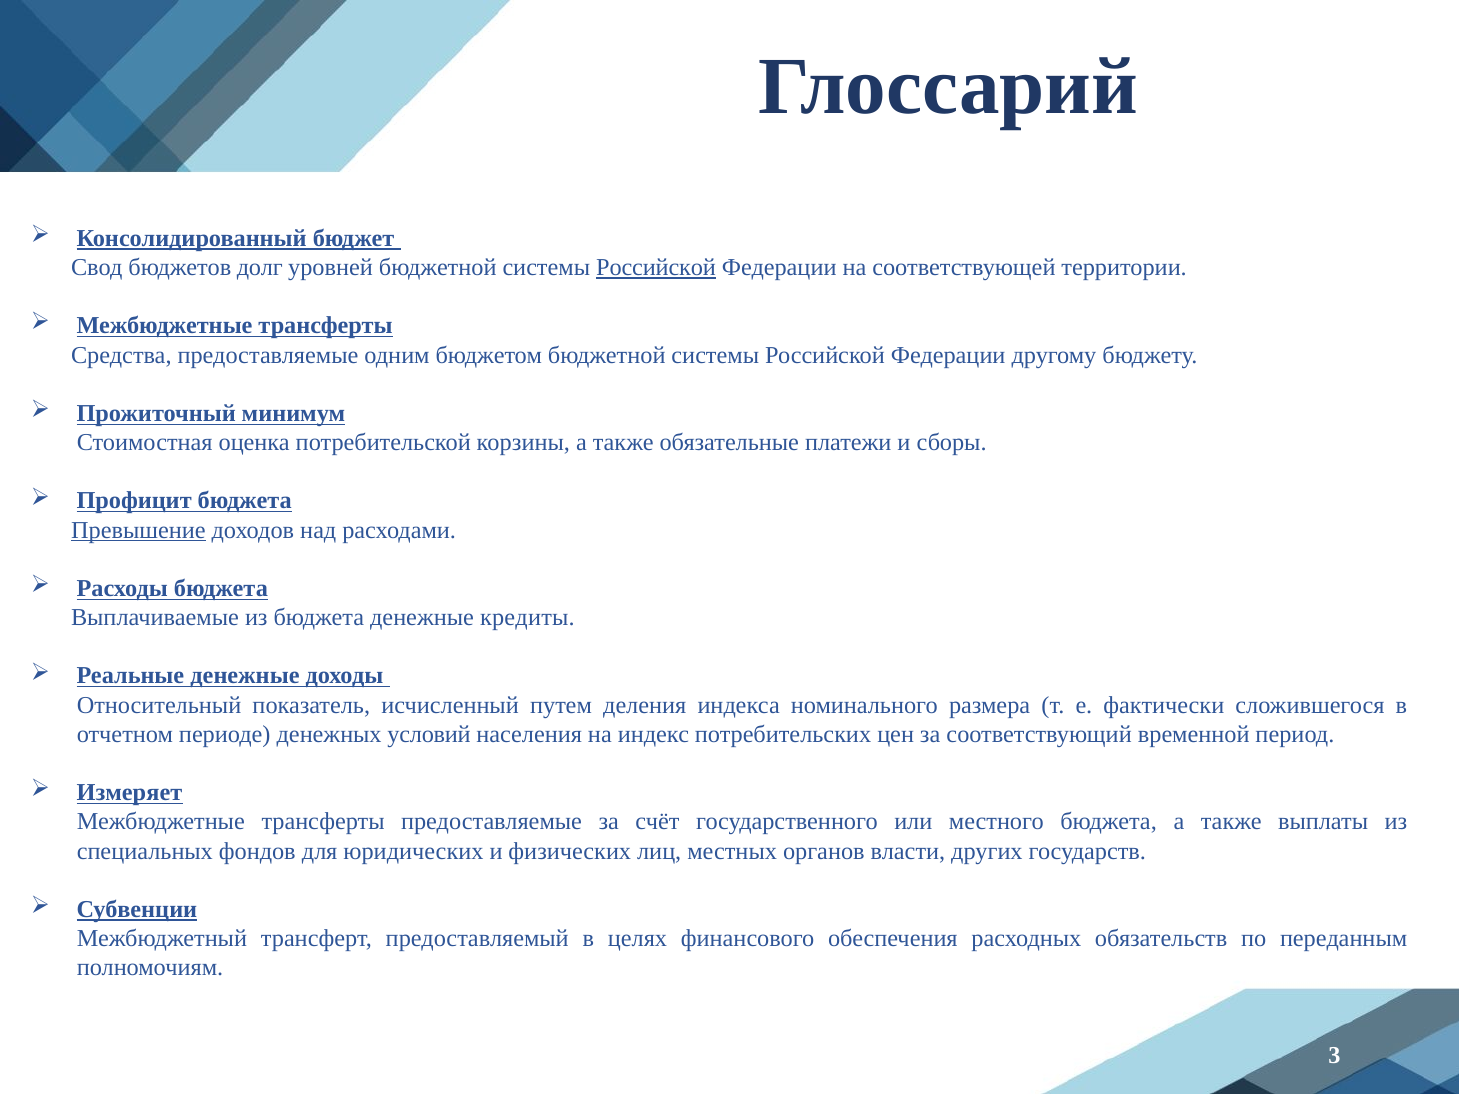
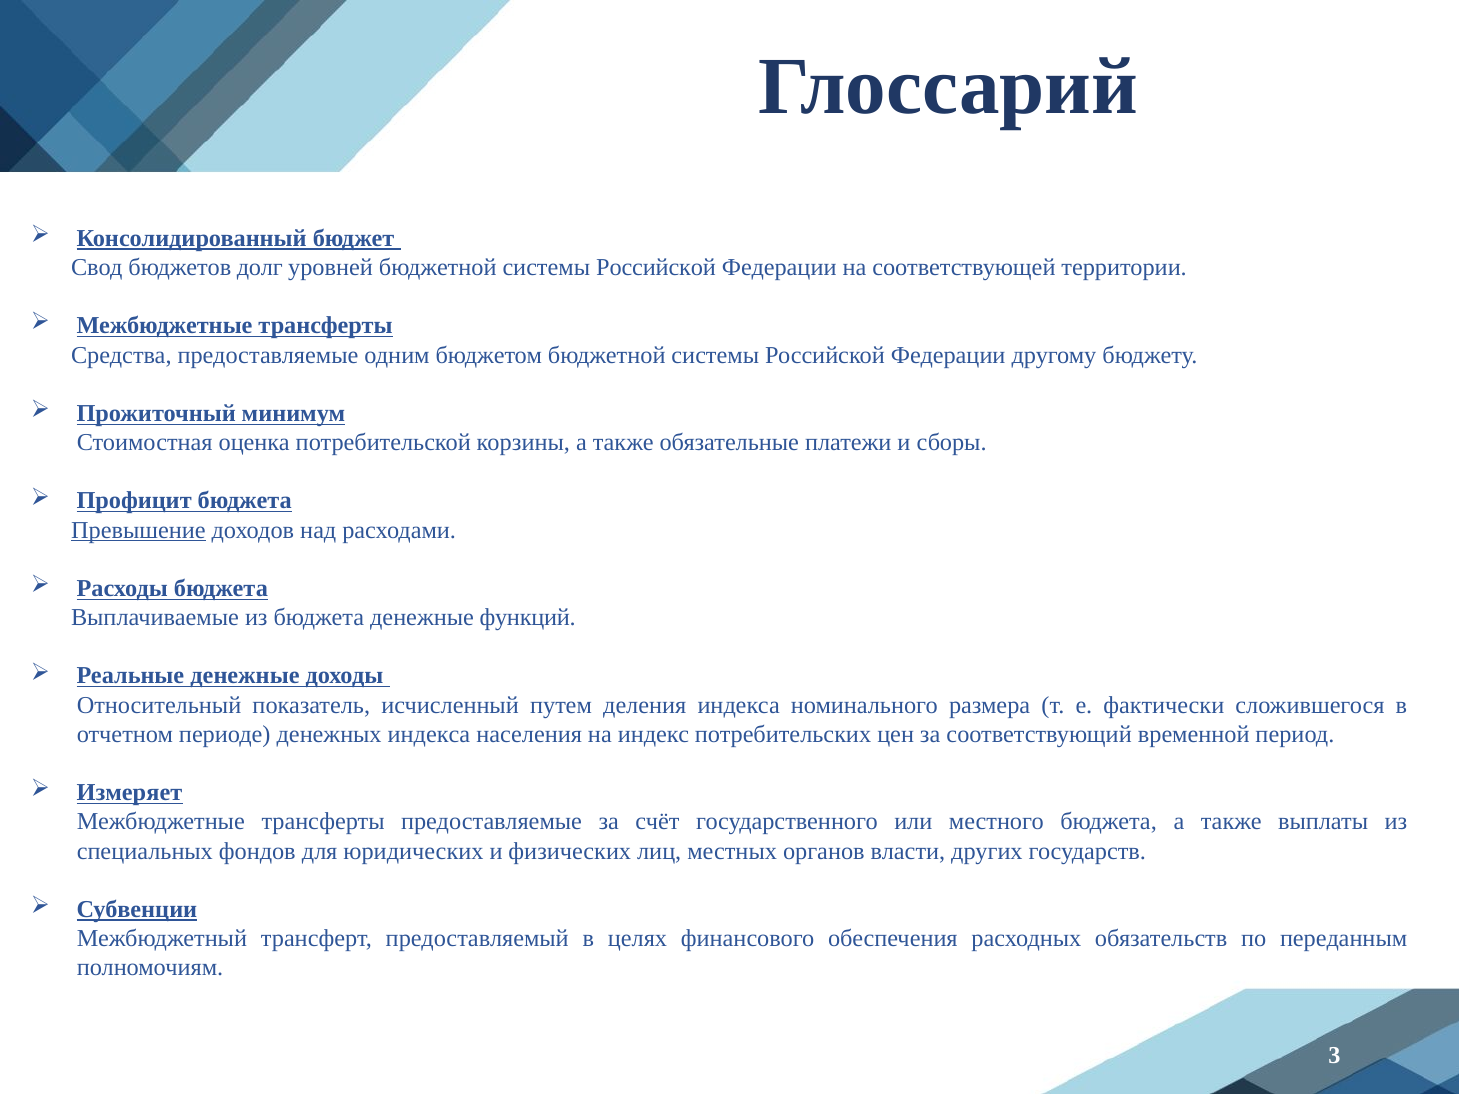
Российской underline: present -> none (656, 268)
кредиты: кредиты -> функций (528, 618)
денежных условий: условий -> индекса (429, 734)
